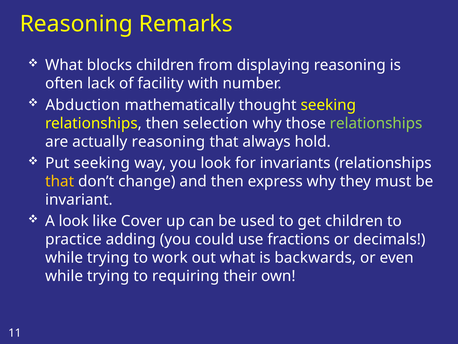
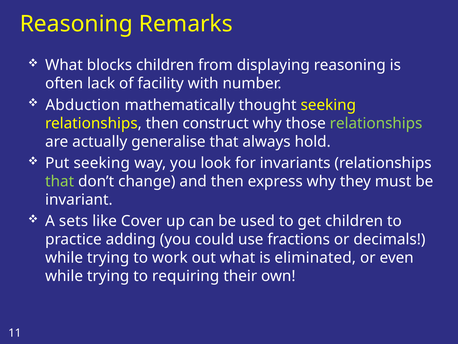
selection: selection -> construct (216, 123)
actually reasoning: reasoning -> generalise (168, 142)
that colour: yellow -> light green (60, 181)
A look: look -> sets (74, 221)
backwards: backwards -> eliminated (315, 258)
